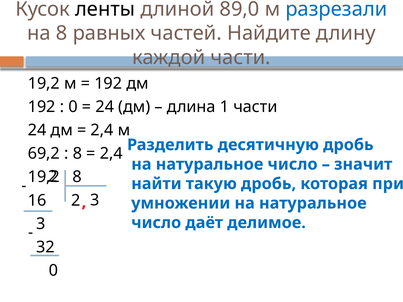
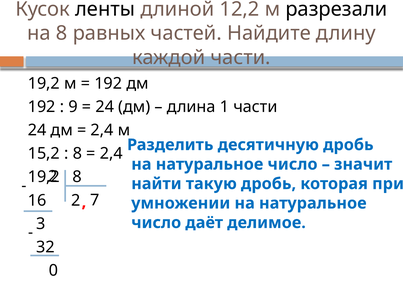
89,0: 89,0 -> 12,2 (239, 9)
разрезали colour: blue -> black (336, 9)
0: 0 -> 9 (73, 107)
69,2: 69,2 -> 15,2 (44, 154)
3: 3 -> 7 (95, 200)
